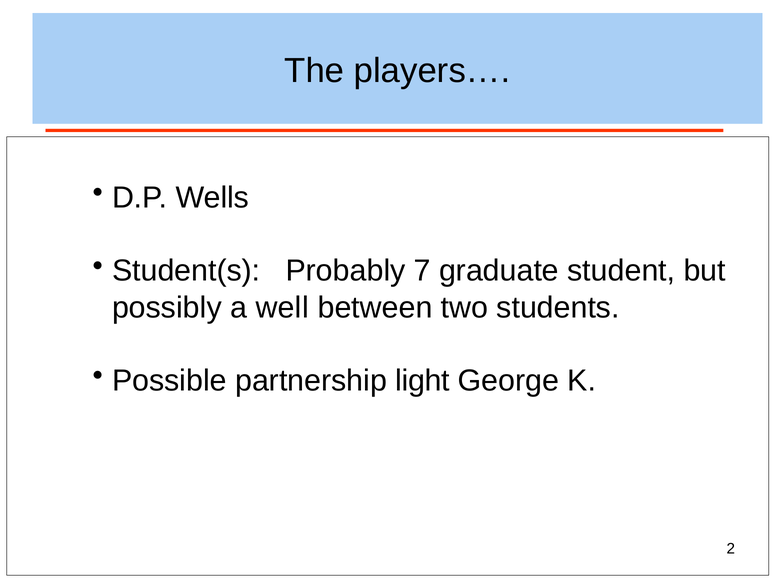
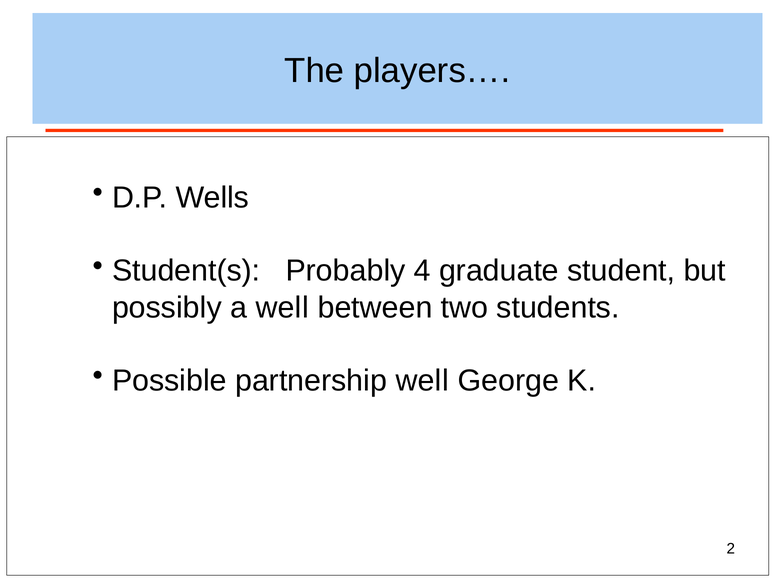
7: 7 -> 4 (422, 271)
partnership light: light -> well (422, 380)
